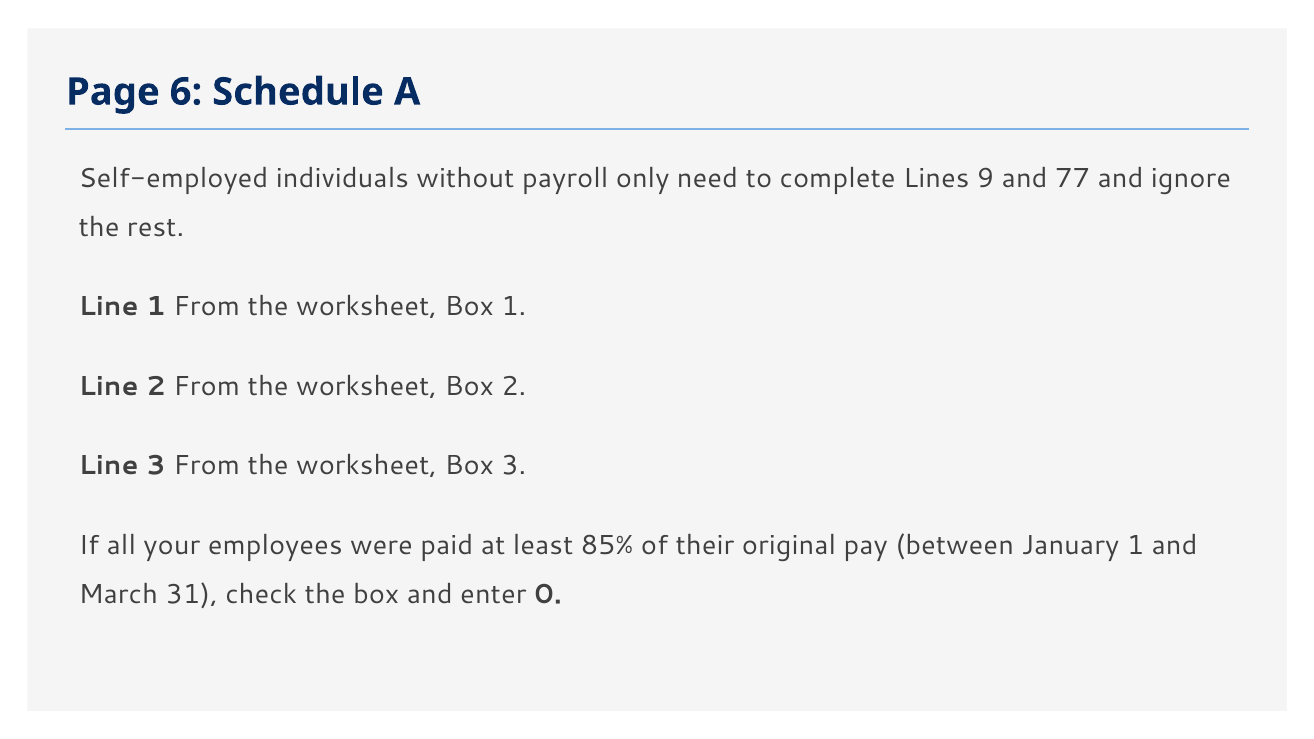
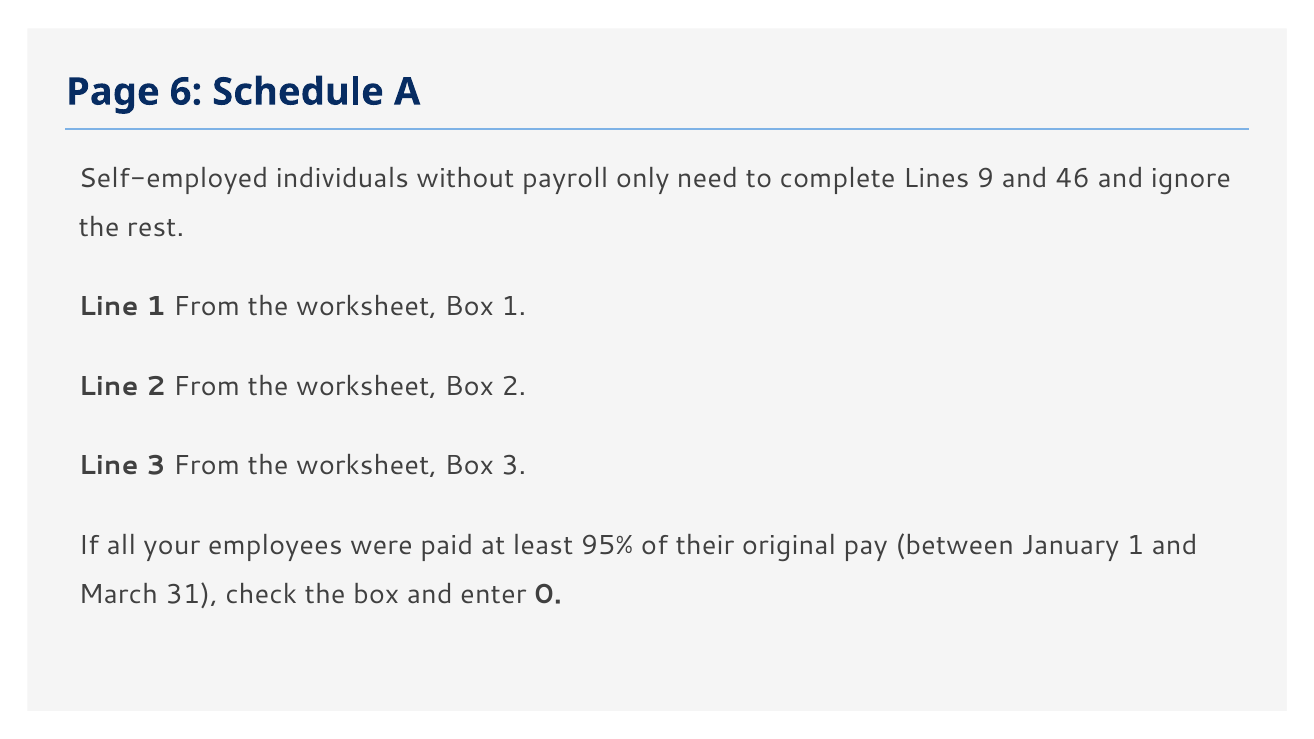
77: 77 -> 46 (1073, 178)
85%: 85% -> 95% (607, 545)
